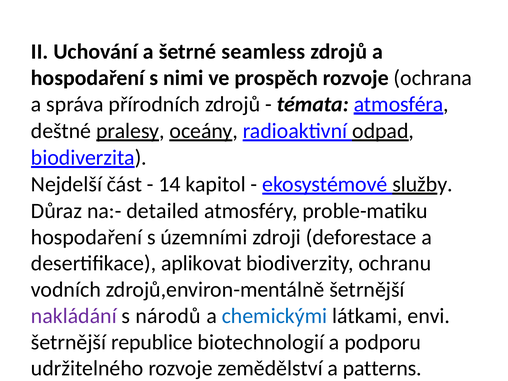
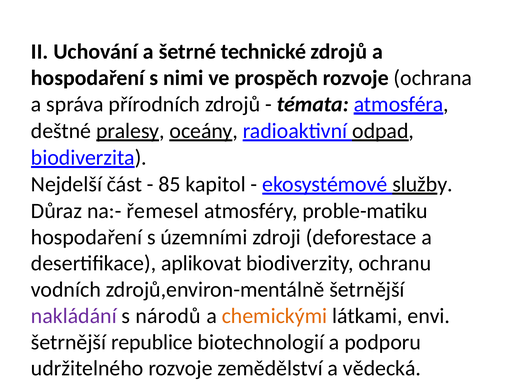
seamless: seamless -> technické (264, 52)
14: 14 -> 85 (170, 184)
detailed: detailed -> řemesel (163, 211)
chemickými colour: blue -> orange (274, 316)
patterns: patterns -> vědecká (382, 368)
